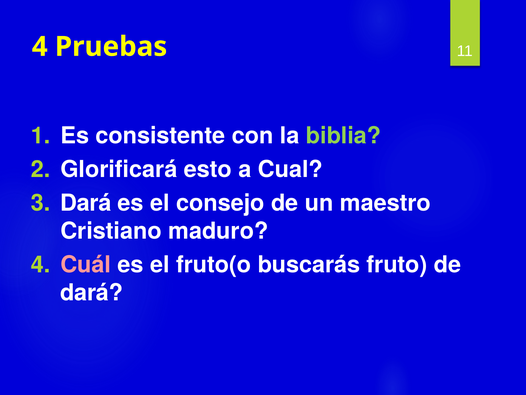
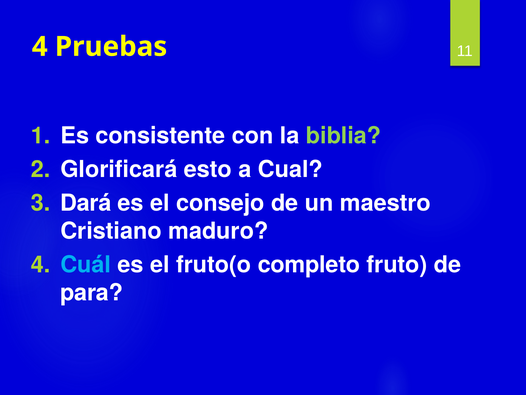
Cuál colour: pink -> light blue (86, 264)
buscarás: buscarás -> completo (309, 264)
dará: dará -> para (92, 292)
